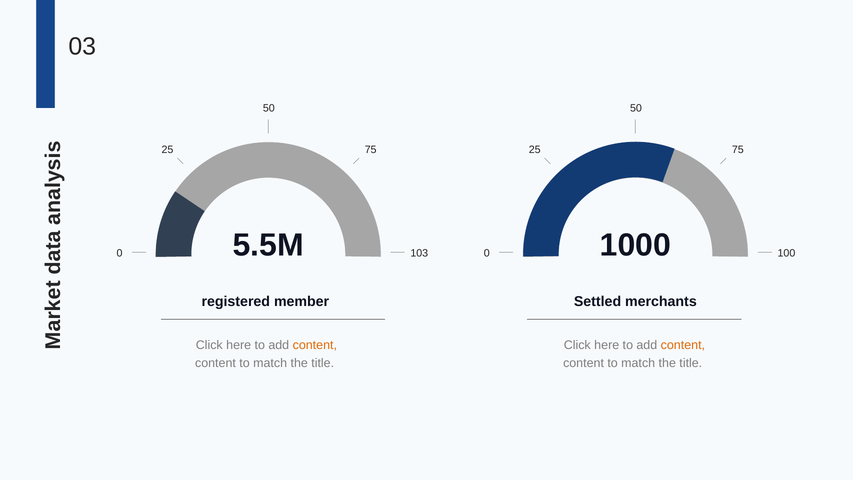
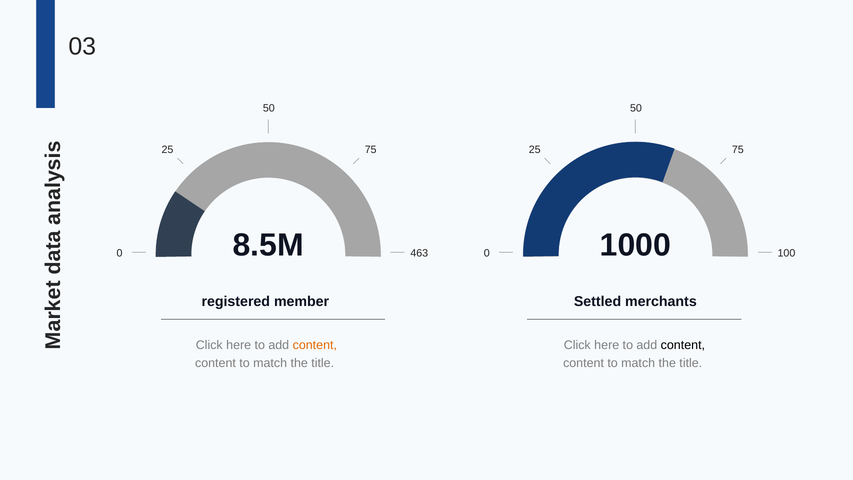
5.5M: 5.5M -> 8.5M (268, 245)
103: 103 -> 463 (419, 253)
content colour: orange -> black (683, 345)
